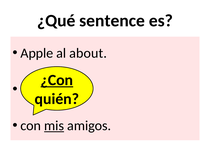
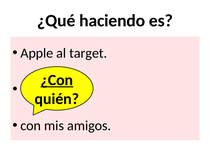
sentence: sentence -> haciendo (112, 21)
about: about -> target (88, 53)
mis underline: present -> none (54, 126)
